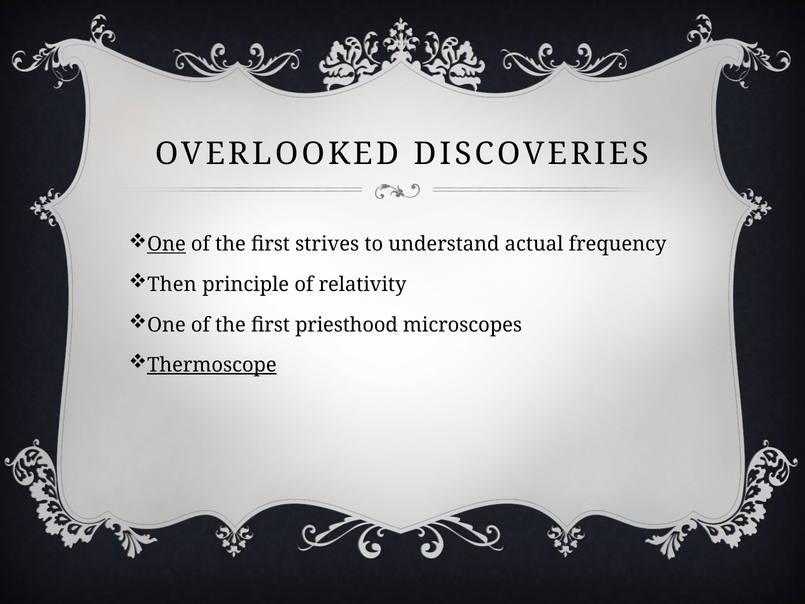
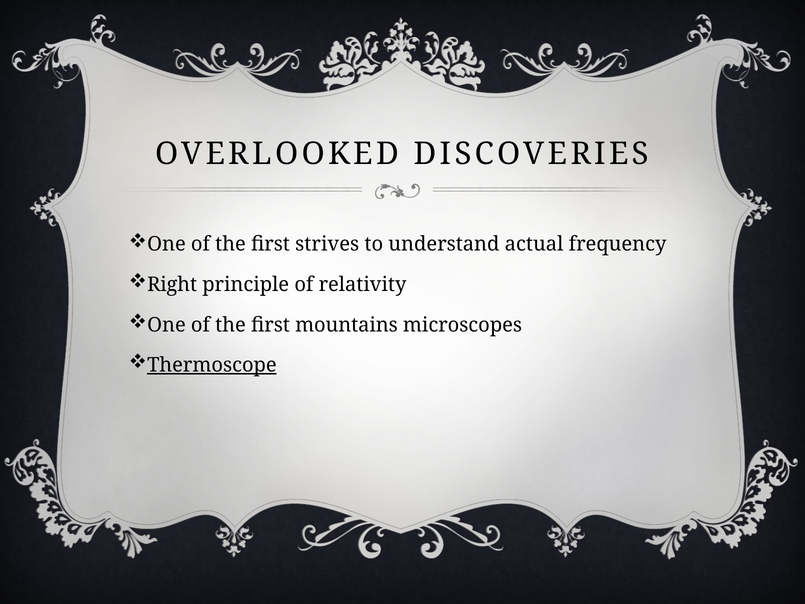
One underline: present -> none (166, 244)
Then: Then -> Right (172, 284)
priesthood: priesthood -> mountains (346, 325)
